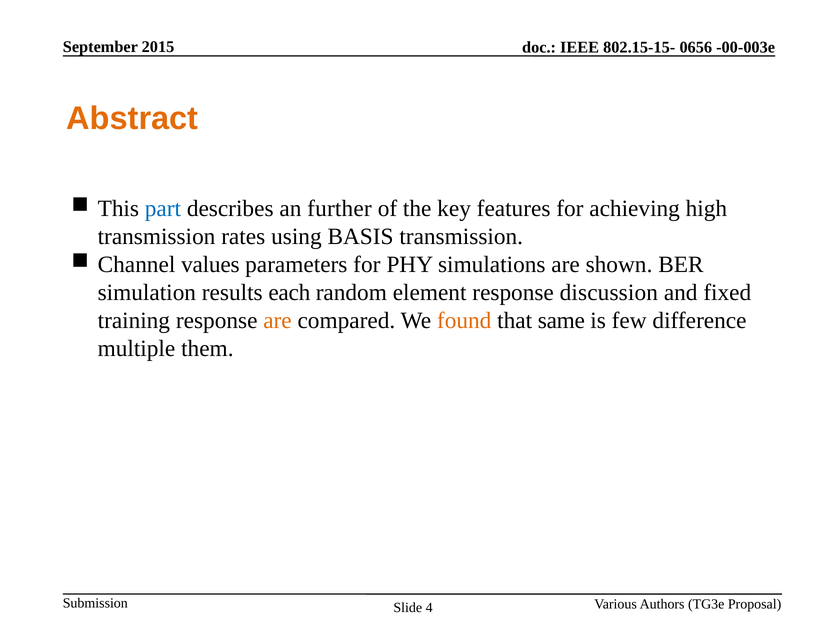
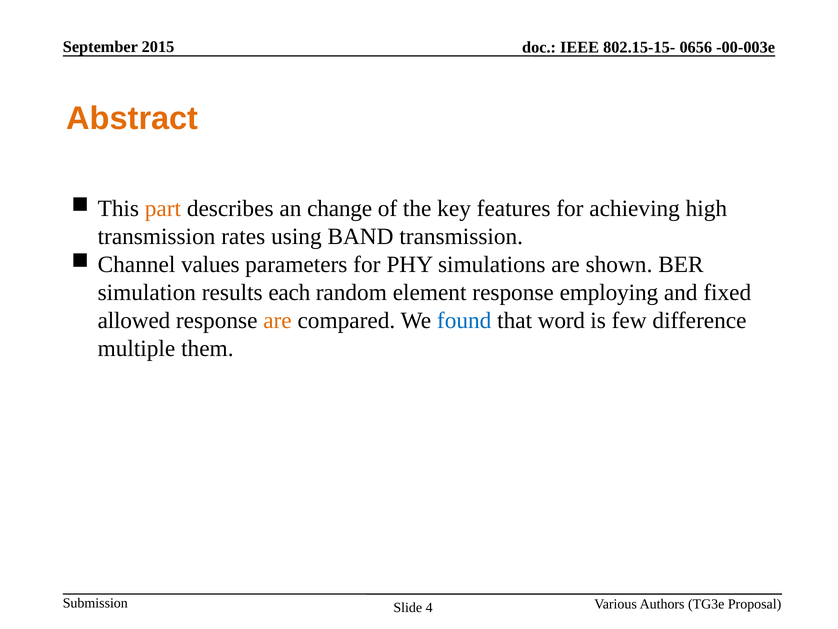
part colour: blue -> orange (163, 209)
further: further -> change (340, 209)
BASIS: BASIS -> BAND (361, 237)
discussion: discussion -> employing (609, 292)
training: training -> allowed (134, 320)
found colour: orange -> blue (464, 320)
same: same -> word (561, 320)
